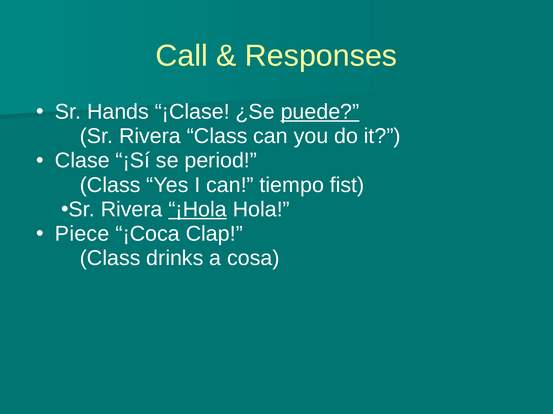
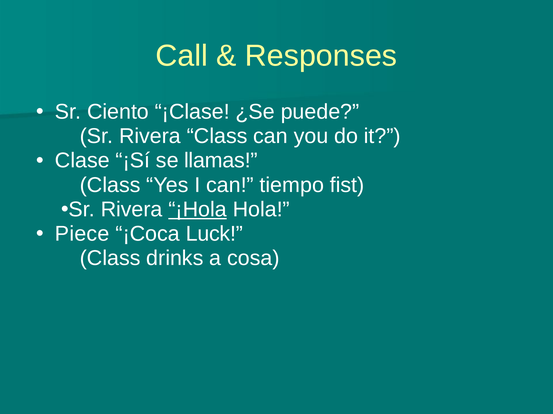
Hands: Hands -> Ciento (118, 112)
puede underline: present -> none (320, 112)
period: period -> llamas (221, 161)
Clap: Clap -> Luck (214, 234)
